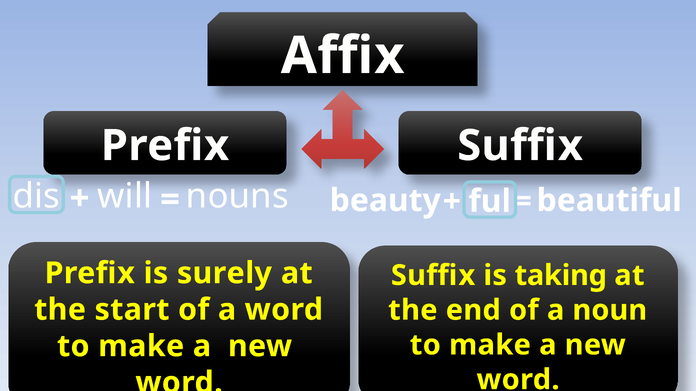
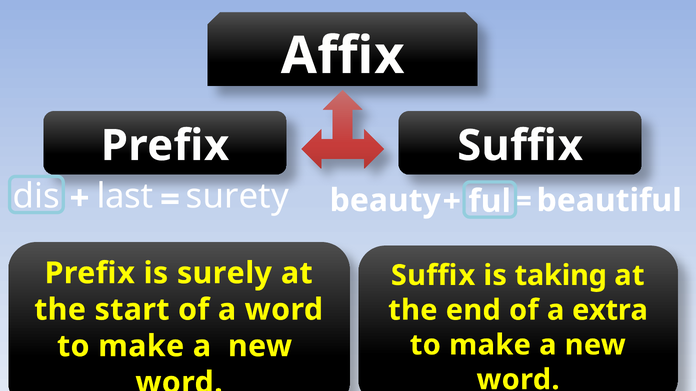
will: will -> last (125, 196)
nouns: nouns -> surety (237, 196)
noun: noun -> extra (610, 311)
